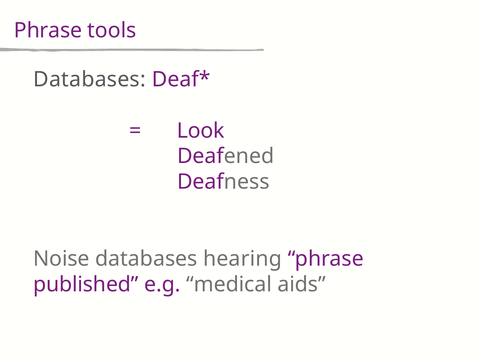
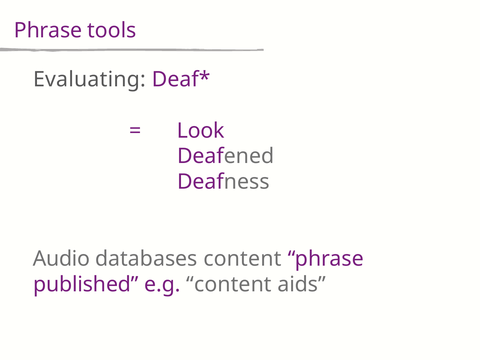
Databases: Databases -> Evaluating (90, 79)
Noise: Noise -> Audio (61, 259)
databases hearing: hearing -> content (242, 259)
e.g medical: medical -> content (229, 284)
